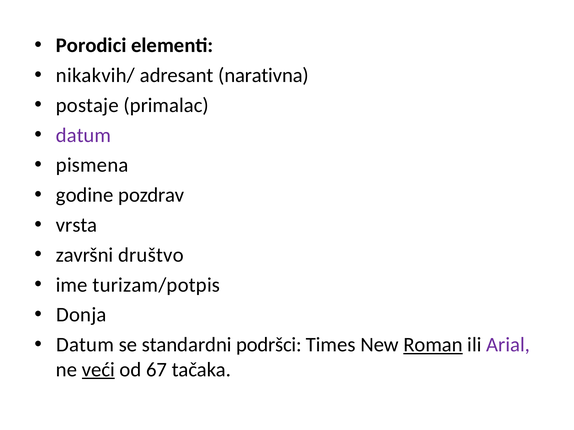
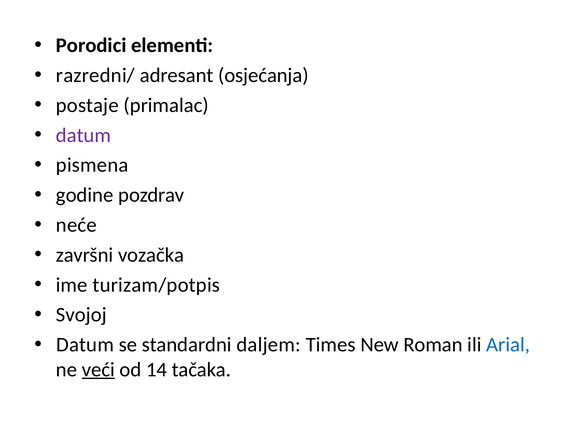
nikakvih/: nikakvih/ -> razredni/ (95, 75)
narativna: narativna -> osjećanja (263, 75)
vrsta: vrsta -> neće (76, 225)
društvo: društvo -> vozačka (151, 255)
Donja: Donja -> Svojoj (81, 315)
podršci: podršci -> daljem (269, 345)
Roman underline: present -> none (433, 345)
Arial colour: purple -> blue (508, 345)
67: 67 -> 14 (157, 370)
